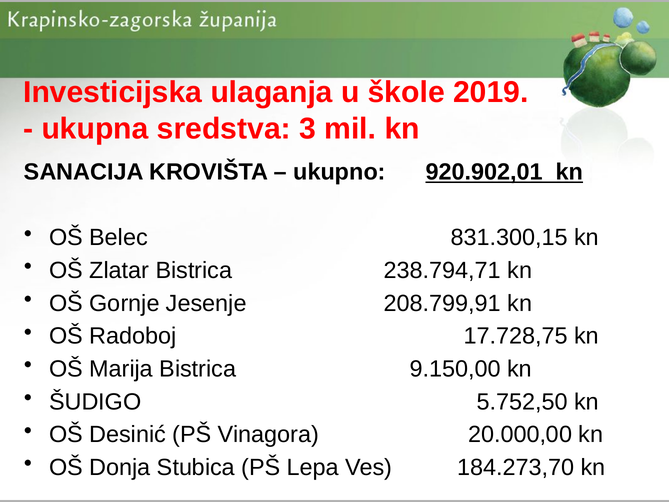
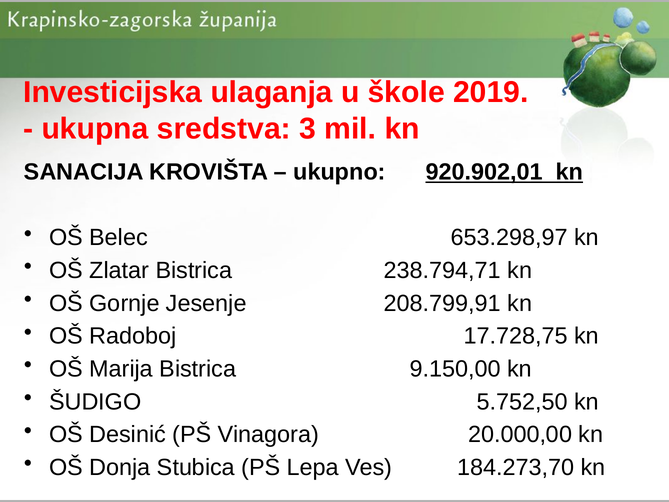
831.300,15: 831.300,15 -> 653.298,97 (509, 238)
